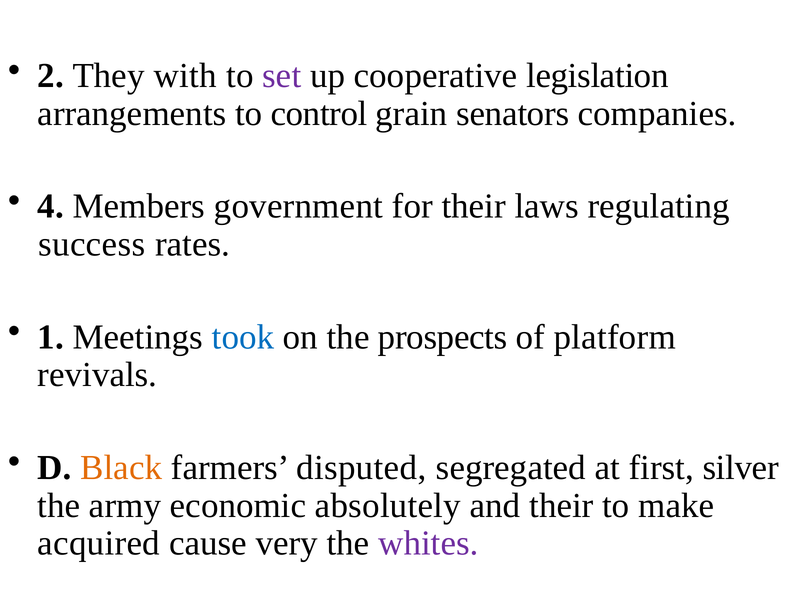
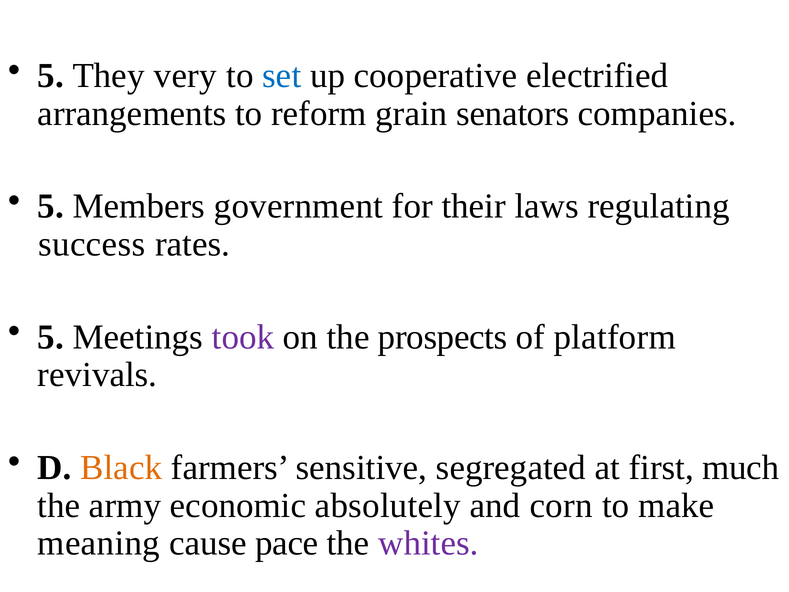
2: 2 -> 5 (51, 76)
with: with -> very (185, 76)
set colour: purple -> blue (282, 76)
legislation: legislation -> electrified (597, 76)
control: control -> reform (319, 114)
4: 4 -> 5 (51, 206)
1: 1 -> 5 (51, 337)
took colour: blue -> purple (243, 337)
disputed: disputed -> sensitive (361, 467)
silver: silver -> much (741, 467)
and their: their -> corn (561, 505)
acquired: acquired -> meaning (99, 543)
very: very -> pace (287, 543)
